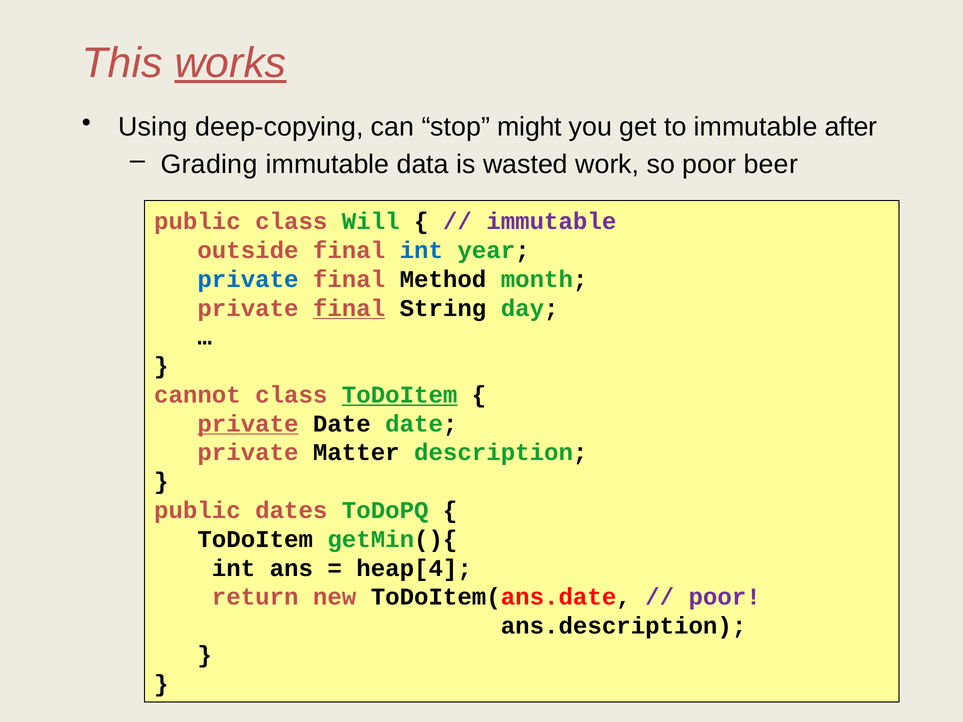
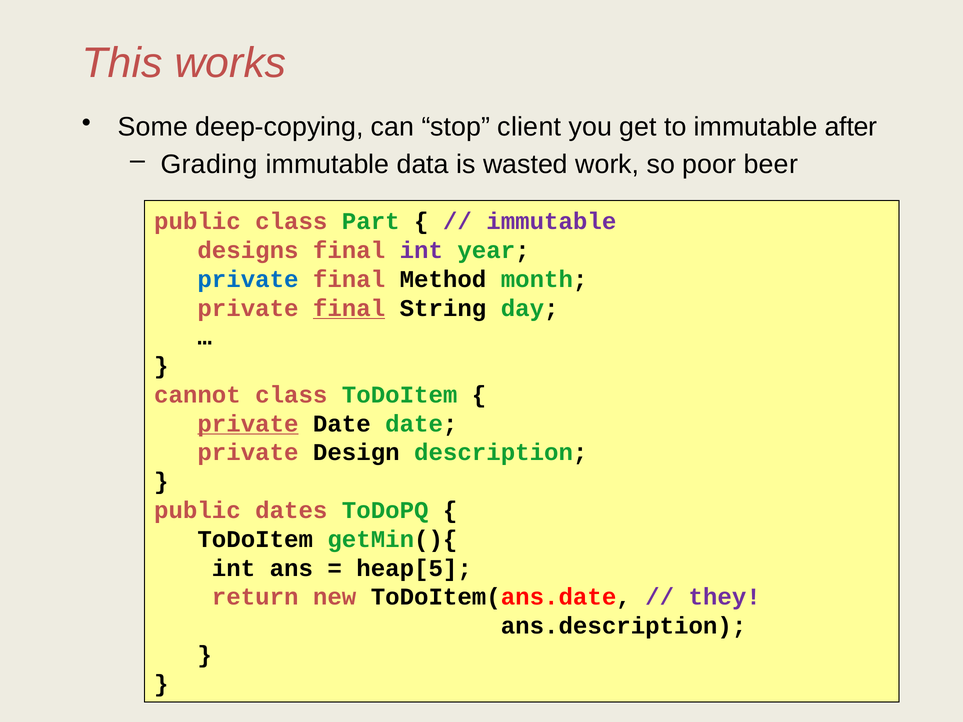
works underline: present -> none (230, 63)
Using: Using -> Some (153, 127)
might: might -> client (529, 127)
Will: Will -> Part (371, 222)
outside: outside -> designs (248, 250)
int colour: blue -> purple (421, 250)
ToDoItem underline: present -> none (400, 395)
Matter: Matter -> Design (356, 453)
heap[4: heap[4 -> heap[5 (414, 568)
poor: poor -> they (725, 597)
